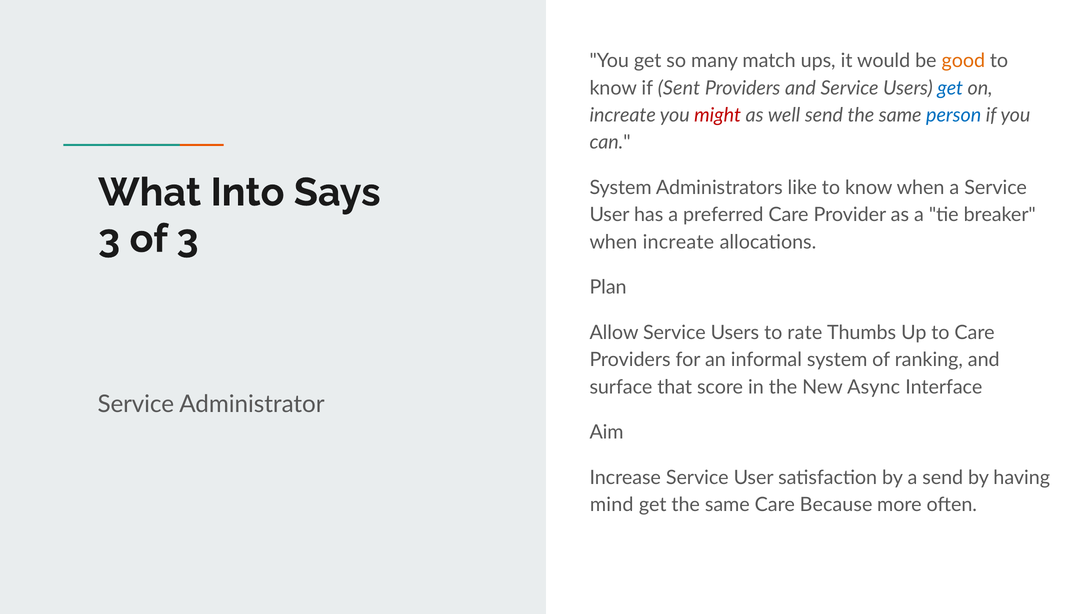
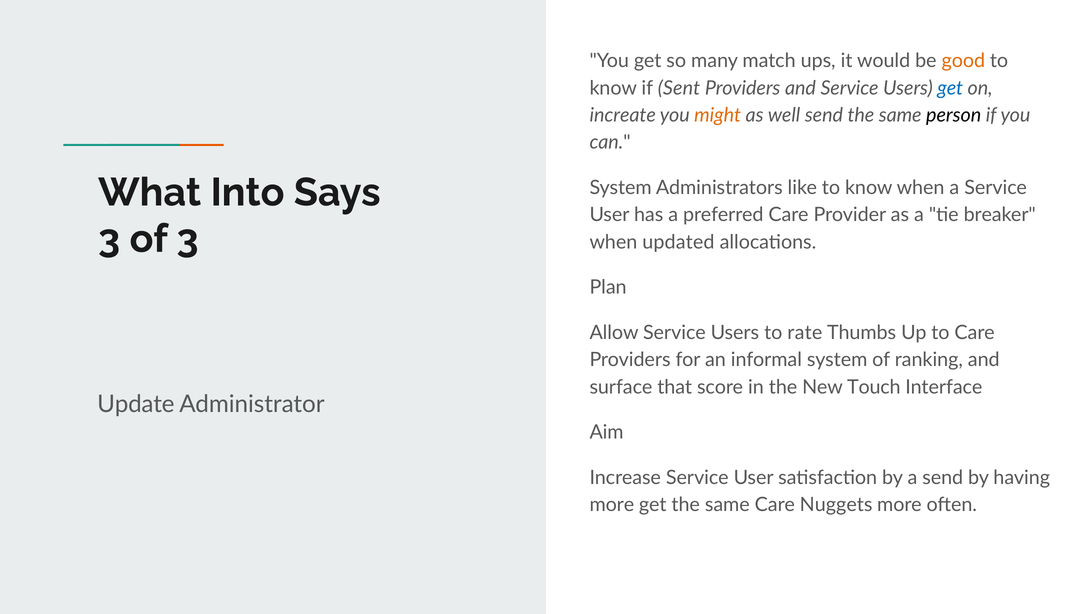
might colour: red -> orange (718, 115)
person colour: blue -> black (954, 115)
when increate: increate -> updated (678, 242)
Async: Async -> Touch (874, 387)
Service: Service -> Update (136, 404)
mind: mind -> more (612, 505)
Because: Because -> Nuggets (836, 505)
